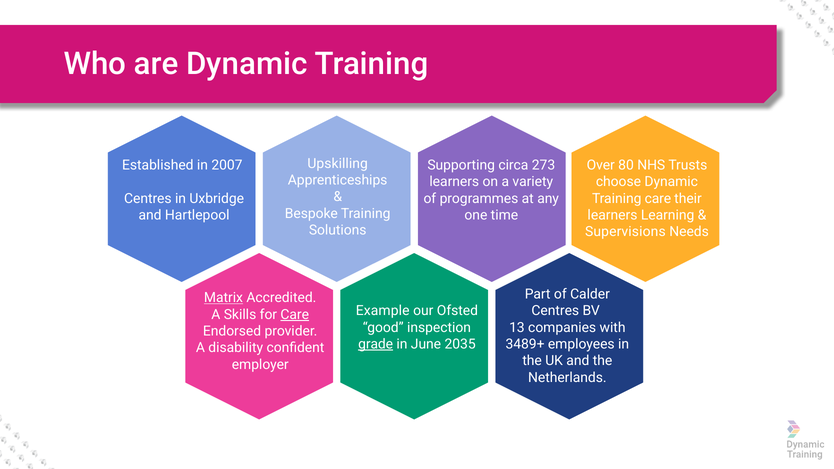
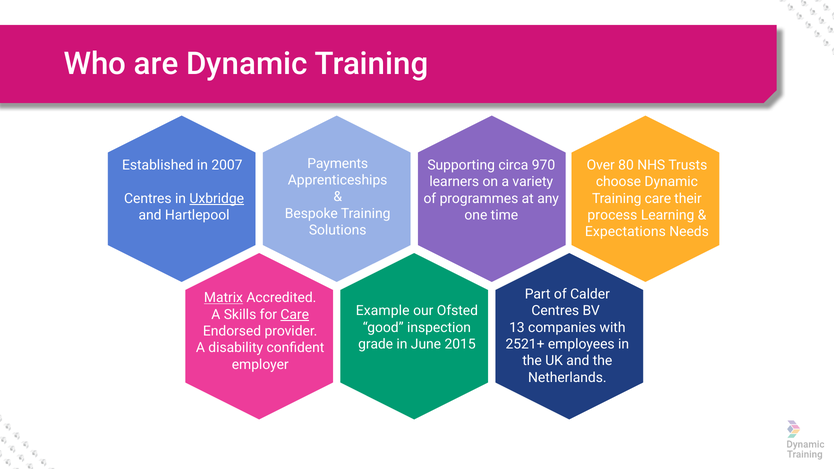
Upskilling: Upskilling -> Payments (338, 164)
273: 273 -> 970 (544, 165)
Uxbridge underline: none -> present (217, 199)
learners: learners -> process (612, 215)
Supervisions: Supervisions -> Expectations (625, 232)
grade underline: present -> none (376, 344)
2035: 2035 -> 2015 (460, 344)
3489+: 3489+ -> 2521+ (525, 344)
